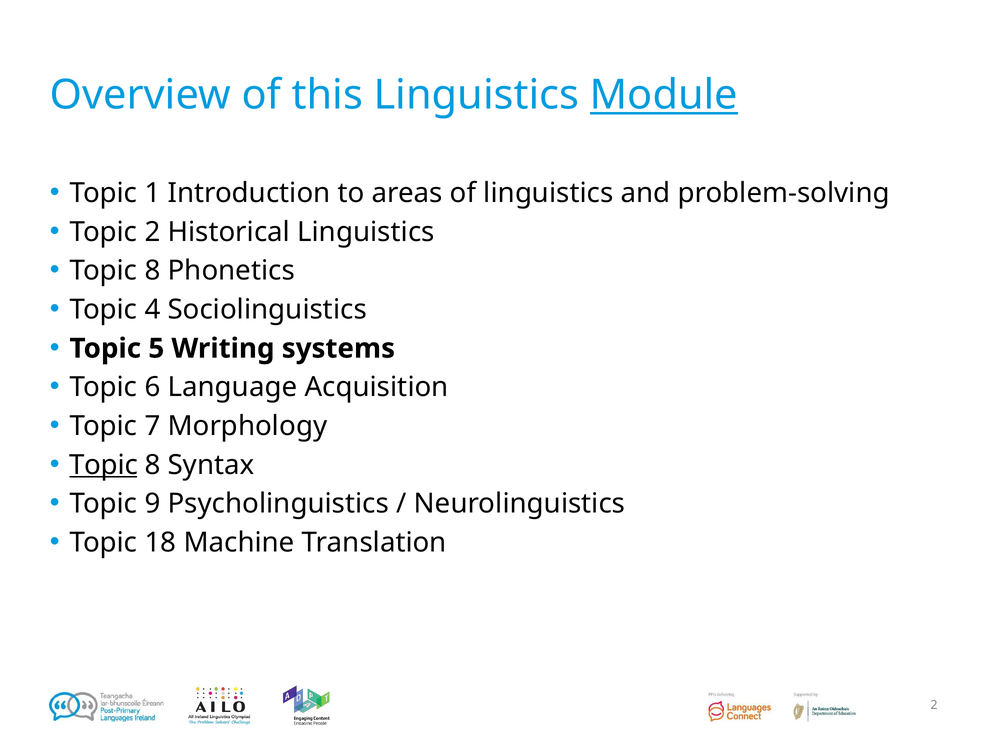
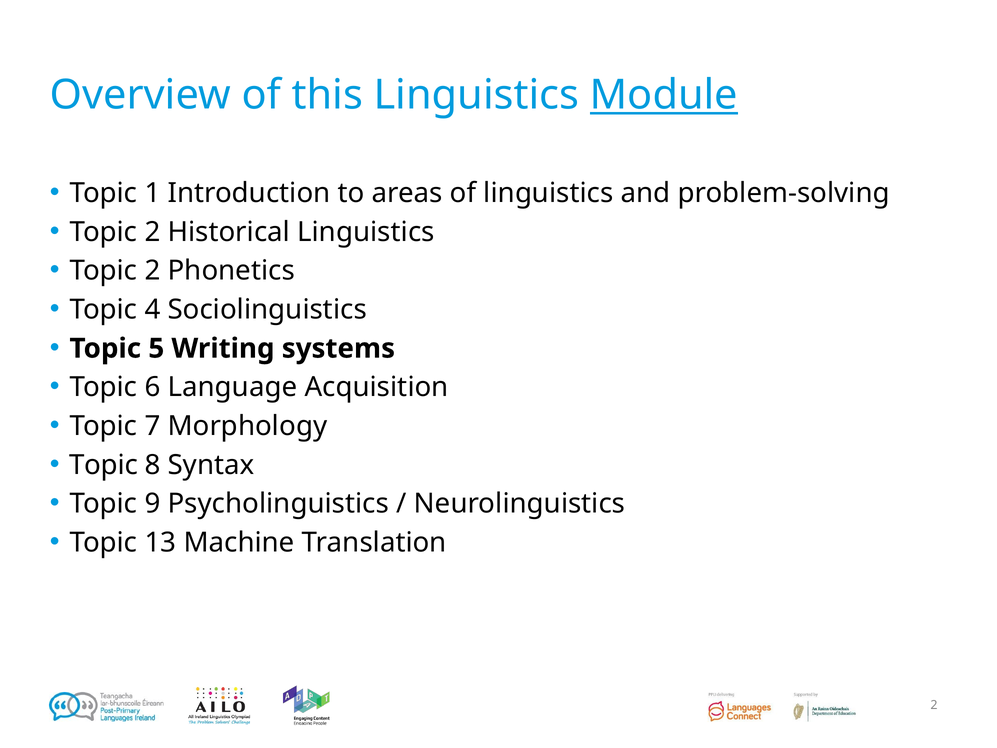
8: 8 -> 2 (152, 271)
Topic underline: present -> none (104, 465)
18: 18 -> 13 (160, 542)
